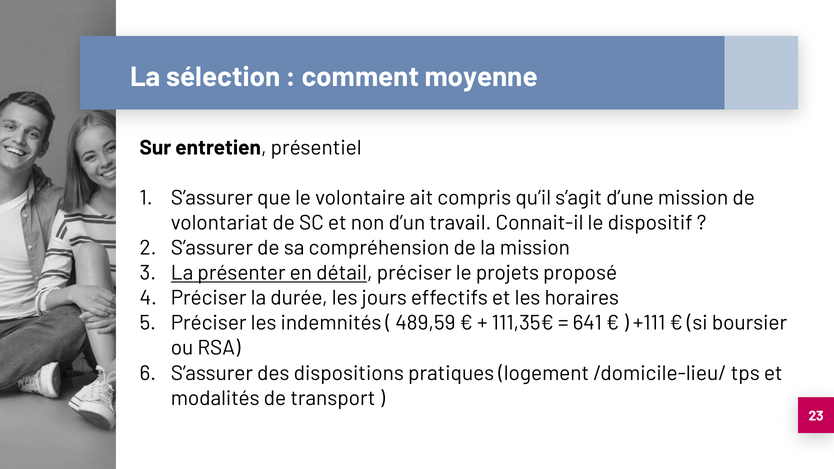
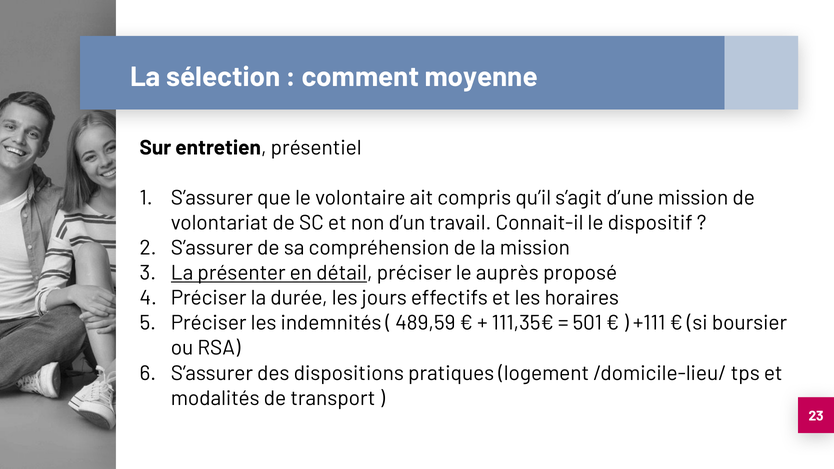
projets: projets -> auprès (507, 273)
641: 641 -> 501 (587, 323)
